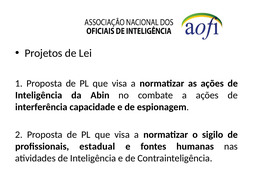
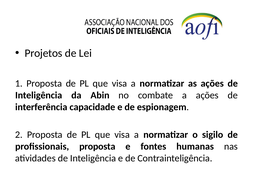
profissionais estadual: estadual -> proposta (97, 146)
